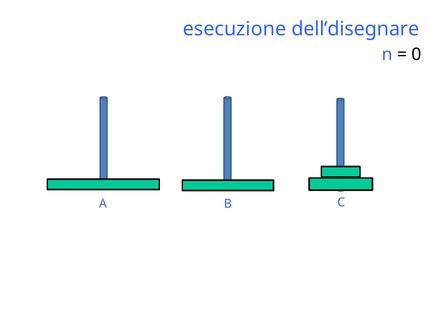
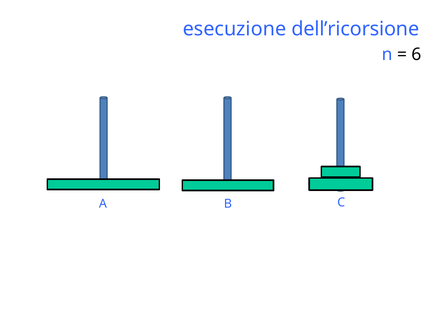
dell’disegnare: dell’disegnare -> dell’ricorsione (355, 29)
0: 0 -> 6 (416, 55)
